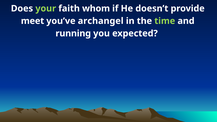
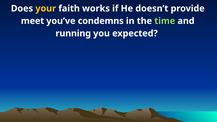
your colour: light green -> yellow (46, 8)
whom: whom -> works (96, 8)
archangel: archangel -> condemns (101, 21)
